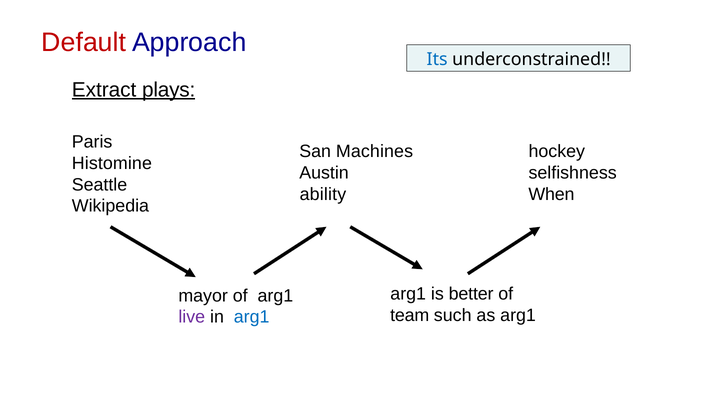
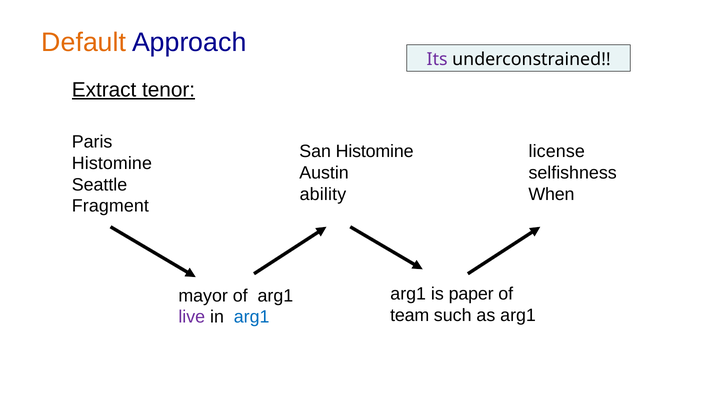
Default colour: red -> orange (84, 42)
Its colour: blue -> purple (437, 59)
plays: plays -> tenor (169, 90)
San Machines: Machines -> Histomine (375, 152)
hockey: hockey -> license (557, 152)
Wikipedia: Wikipedia -> Fragment (110, 206)
better: better -> paper (471, 294)
